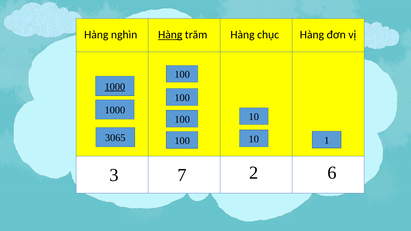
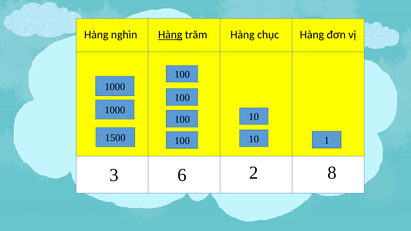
1000 underline: present -> none (115, 87)
3065: 3065 -> 1500 (115, 138)
7: 7 -> 6 (182, 175)
6: 6 -> 8 (332, 173)
